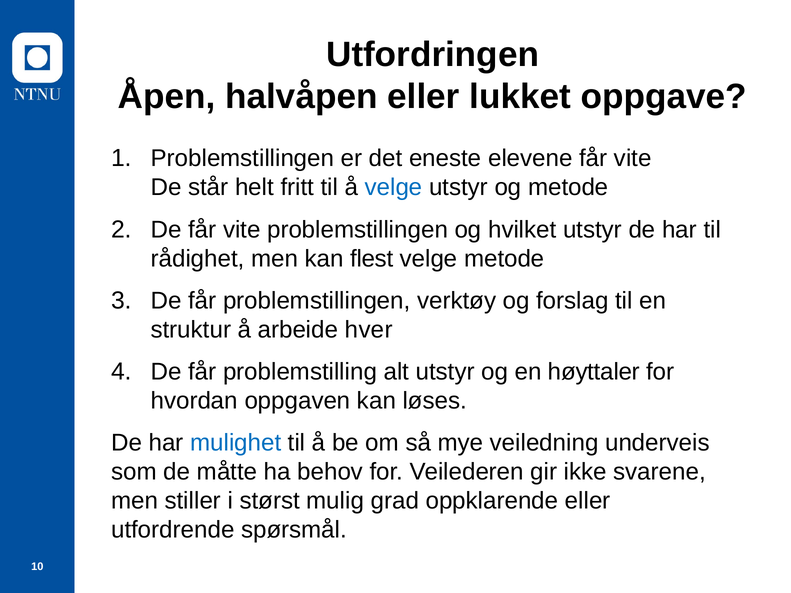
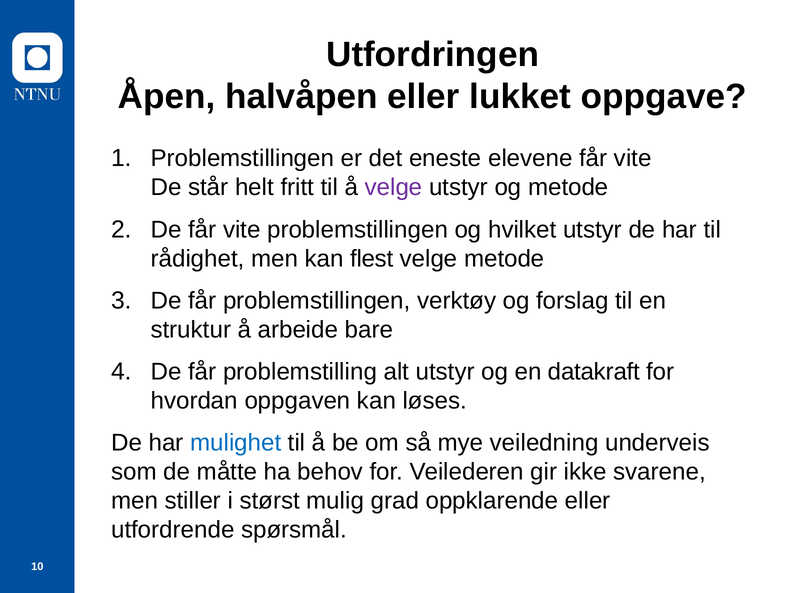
velge colour: blue -> purple (394, 188)
hver: hver -> bare (369, 330)
høyttaler: høyttaler -> datakraft (594, 372)
